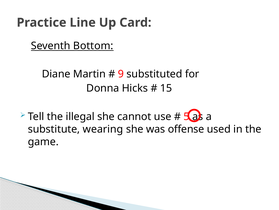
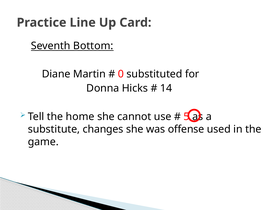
9: 9 -> 0 (121, 74)
15: 15 -> 14 (166, 88)
illegal: illegal -> home (80, 116)
wearing: wearing -> changes (103, 129)
